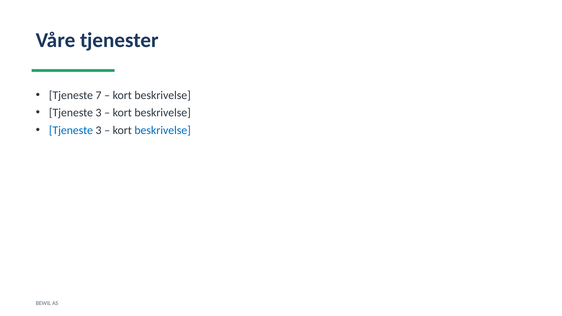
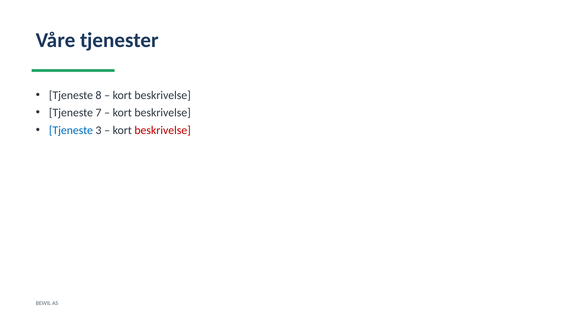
7: 7 -> 8 (99, 95)
3: 3 -> 7 (99, 113)
beskrivelse colour: blue -> red (163, 130)
